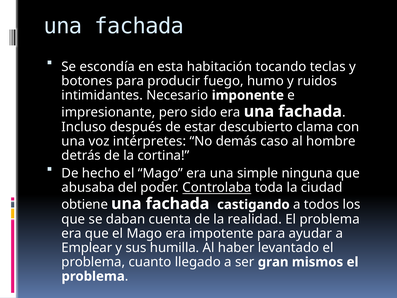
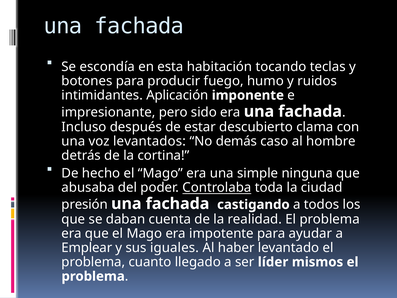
Necesario: Necesario -> Aplicación (177, 95)
intérpretes: intérpretes -> levantados (150, 141)
obtiene: obtiene -> presión (85, 204)
humilla: humilla -> iguales (174, 248)
gran: gran -> líder (273, 262)
